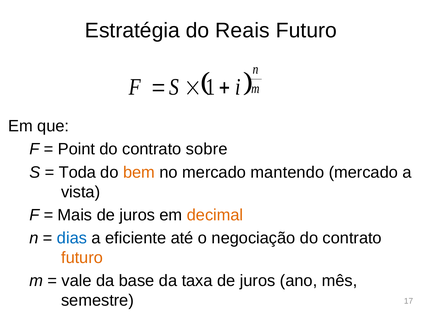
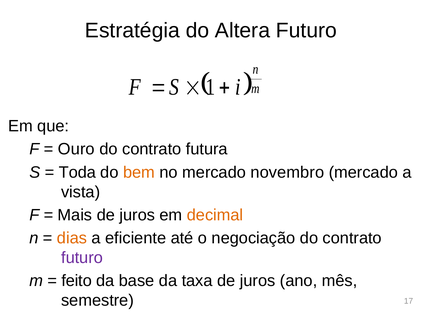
Reais: Reais -> Altera (243, 30)
Point: Point -> Ouro (76, 149)
sobre: sobre -> futura (207, 149)
mantendo: mantendo -> novembro (287, 172)
dias colour: blue -> orange (72, 238)
futuro colour: orange -> purple (82, 257)
vale: vale -> feito (77, 280)
